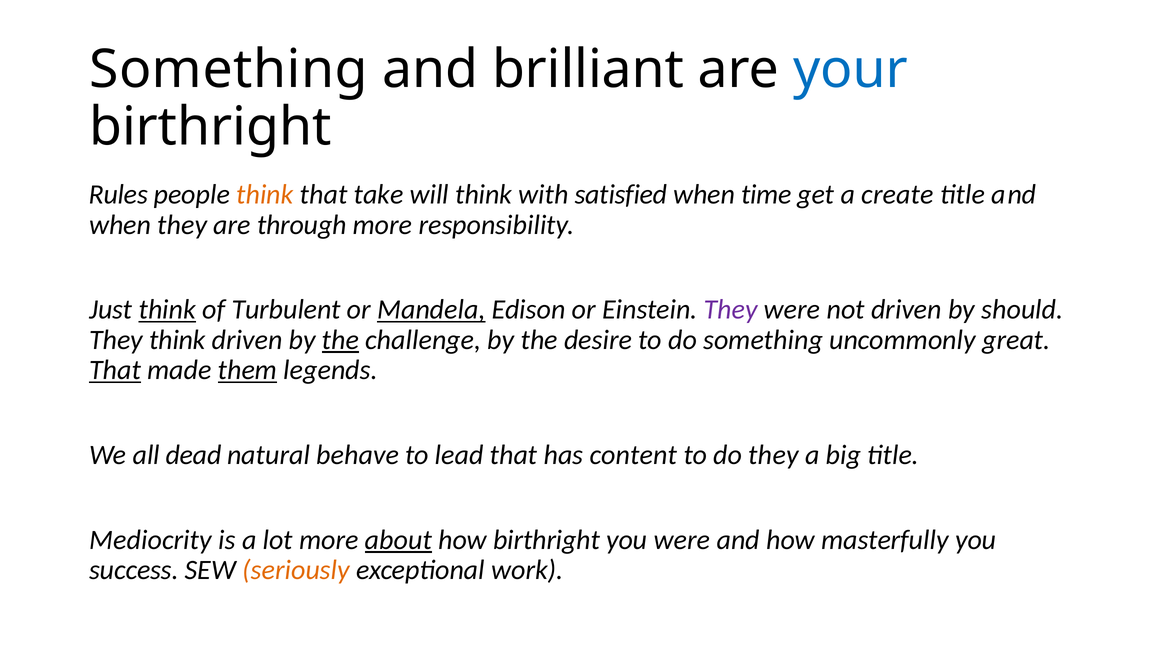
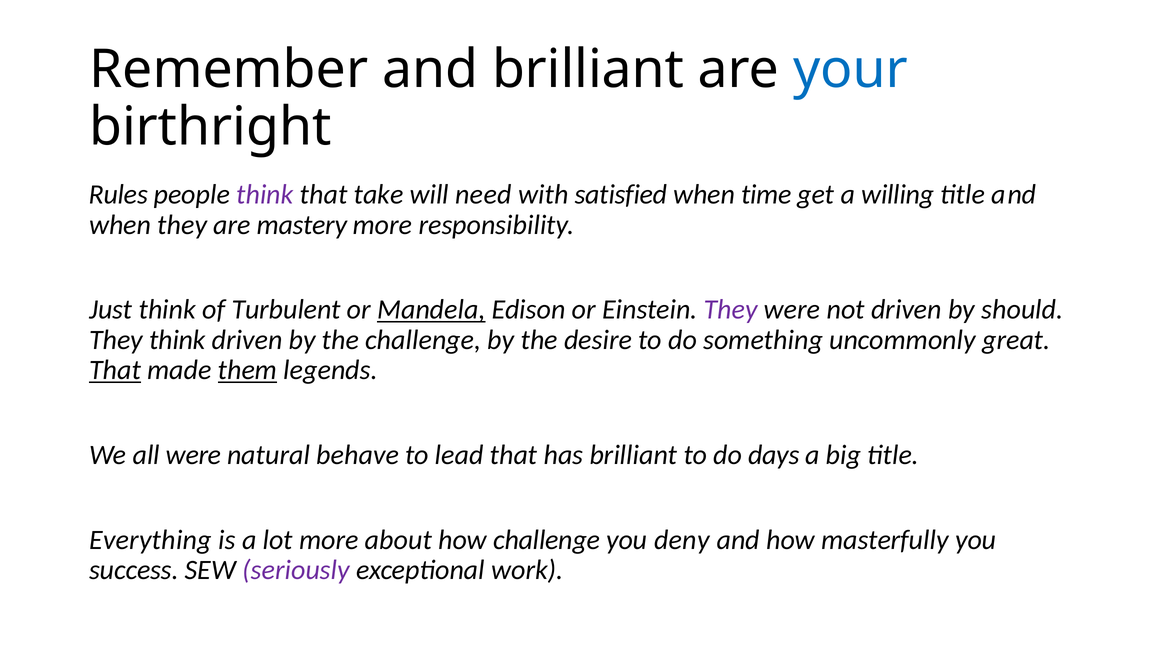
Something: Something -> Remember (229, 69)
think colour: orange -> purple (265, 194)
will think: think -> need (483, 194)
create: create -> willing (898, 194)
through: through -> mastery (302, 225)
think underline: present -> none (167, 309)
the underline: present -> none (340, 340)
all dead: dead -> were (194, 455)
has content: content -> brilliant (633, 455)
do they: they -> days (774, 455)
Mediocrity: Mediocrity -> Everything (150, 540)
about underline: present -> none (398, 540)
how birthright: birthright -> challenge (547, 540)
you were: were -> deny (682, 540)
seriously colour: orange -> purple (296, 570)
